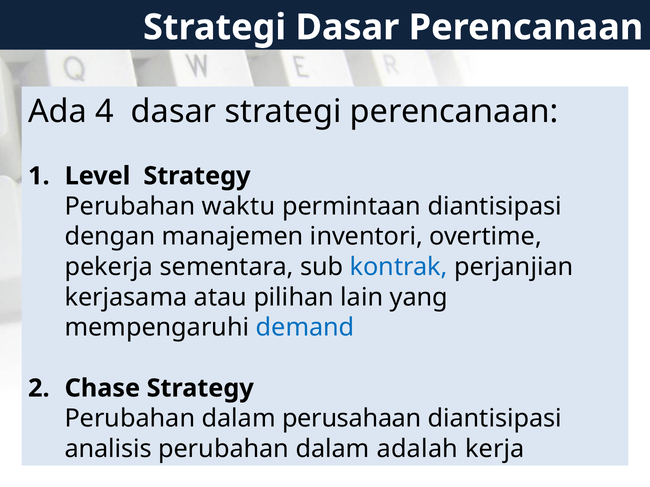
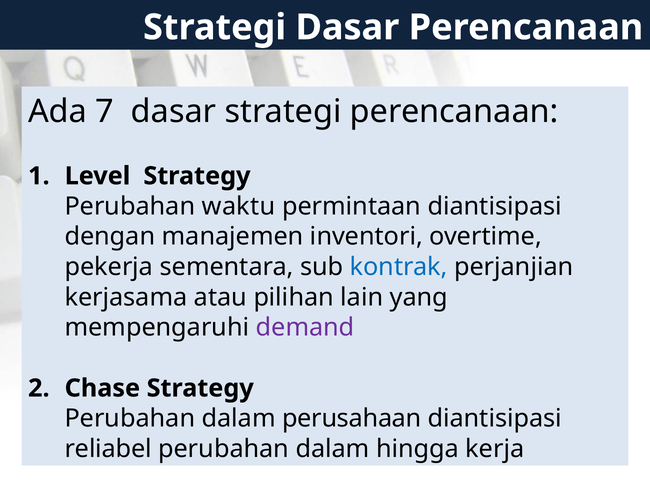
4: 4 -> 7 (105, 112)
demand colour: blue -> purple (305, 328)
analisis: analisis -> reliabel (108, 449)
adalah: adalah -> hingga (418, 449)
